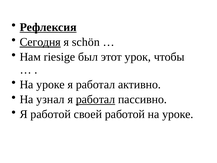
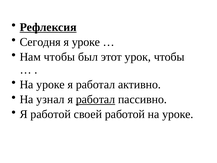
Сегодня underline: present -> none (40, 42)
я schön: schön -> уроке (86, 42)
Нам riesige: riesige -> чтобы (59, 57)
